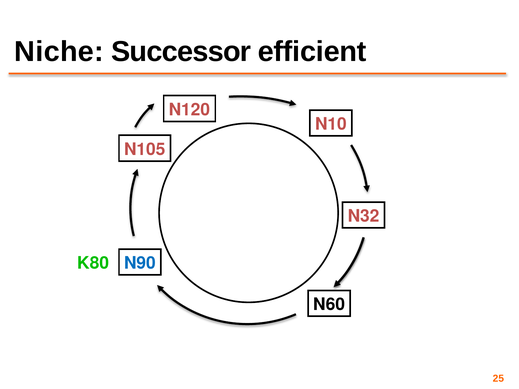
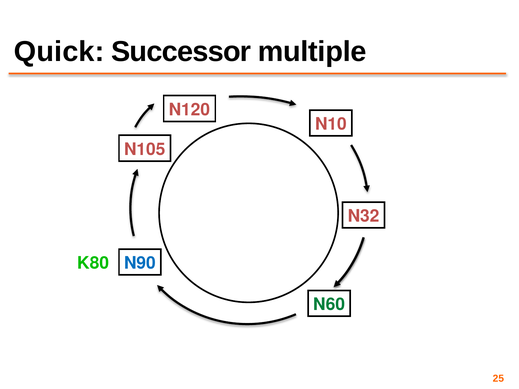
Niche: Niche -> Quick (59, 52)
efficient: efficient -> multiple (312, 52)
N60 colour: black -> green (329, 305)
